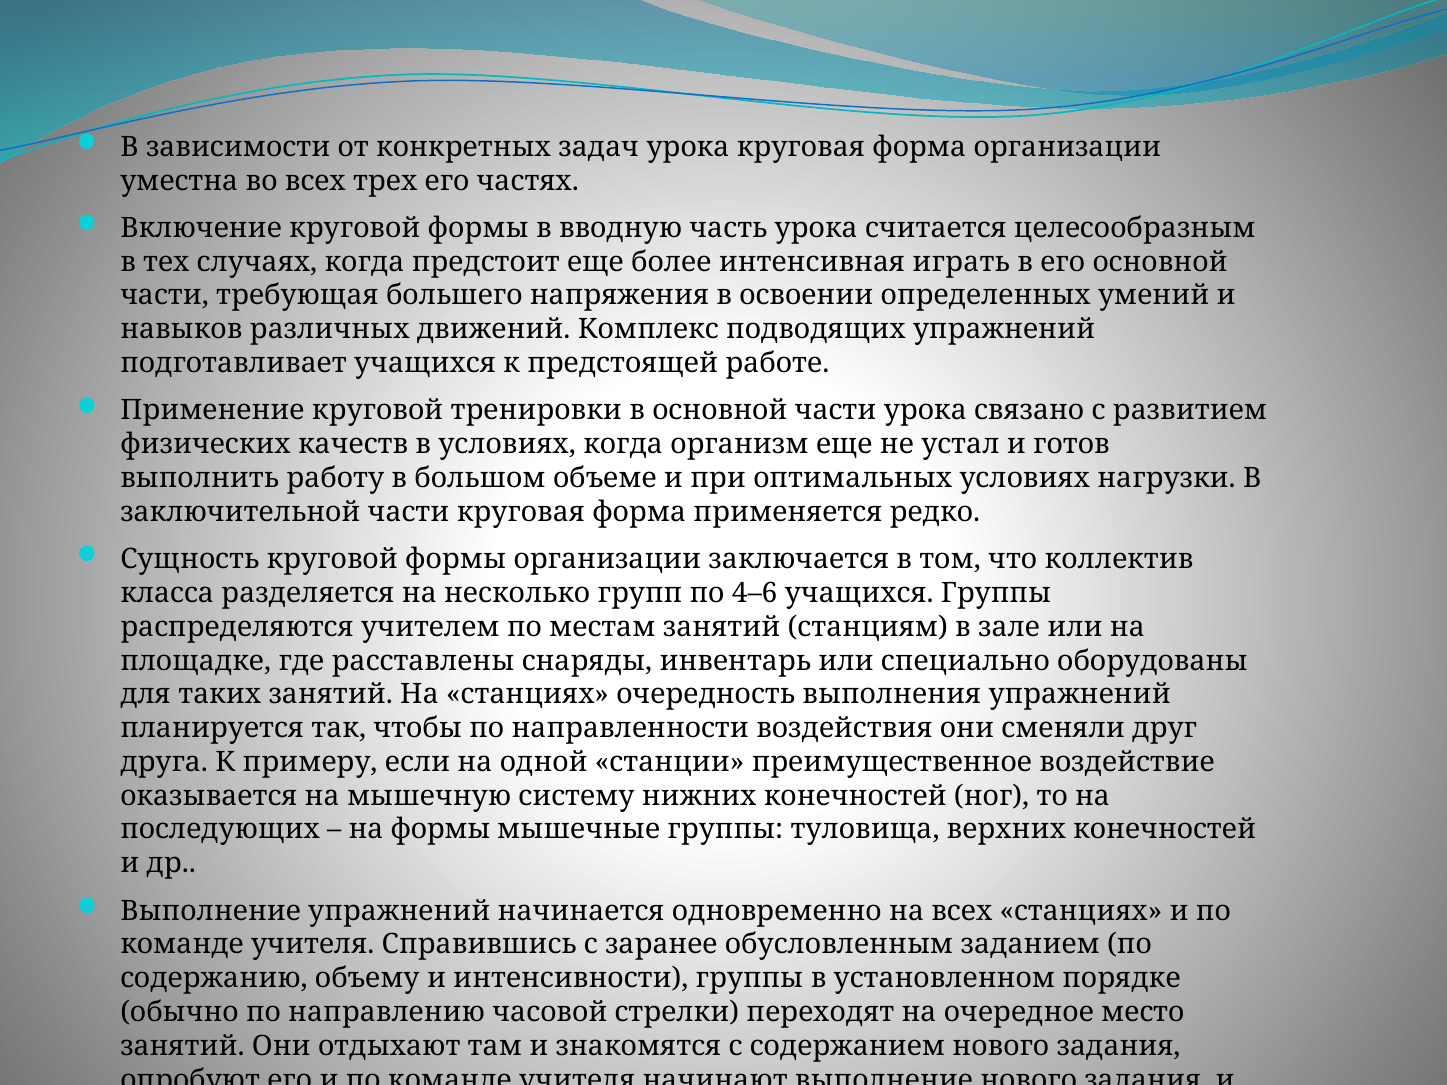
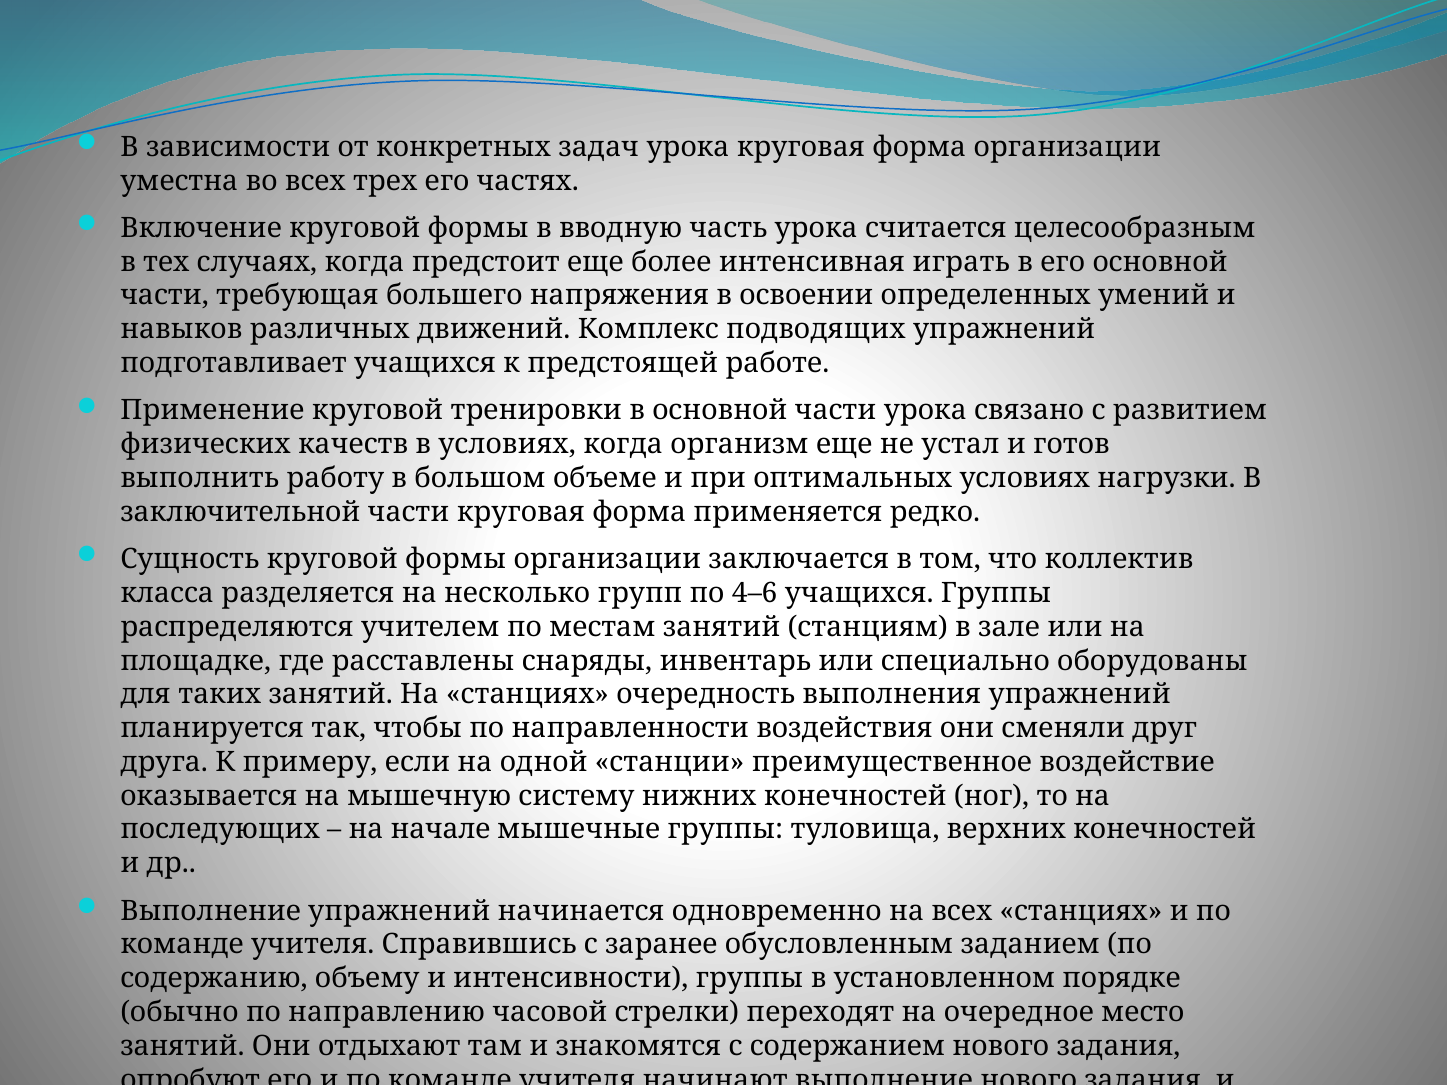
на формы: формы -> начале (441, 830)
